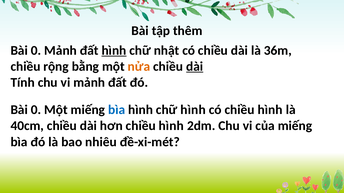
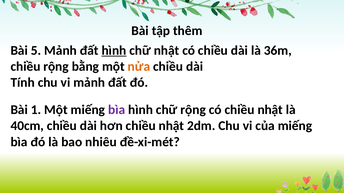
0: 0 -> 5 (36, 51)
dài underline: present -> none (195, 67)
0: 0 -> 1 (36, 110)
bìa colour: blue -> purple (117, 110)
chữ hình: hình -> rộng (193, 110)
có chiều hình: hình -> nhật (270, 110)
hơn chiều hình: hình -> nhật (171, 126)
